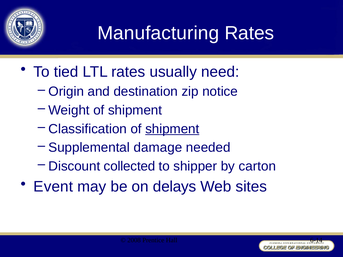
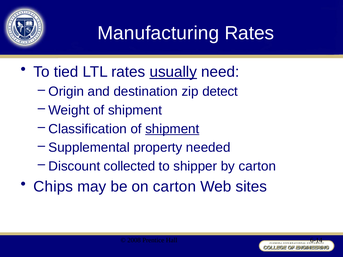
usually underline: none -> present (173, 72)
notice: notice -> detect (220, 92)
damage: damage -> property (158, 148)
Event: Event -> Chips (53, 187)
on delays: delays -> carton (174, 187)
